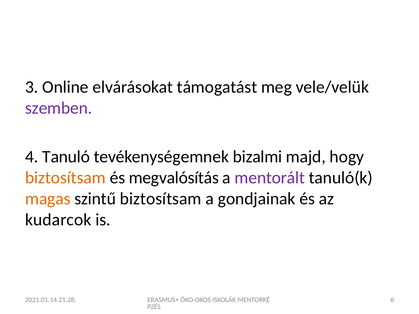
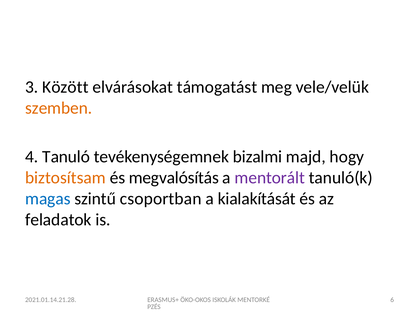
Online: Online -> Között (65, 87)
szemben colour: purple -> orange (59, 108)
magas colour: orange -> blue (48, 199)
szintű biztosítsam: biztosítsam -> csoportban (161, 199)
gondjainak: gondjainak -> kialakítását (257, 199)
kudarcok: kudarcok -> feladatok (58, 220)
